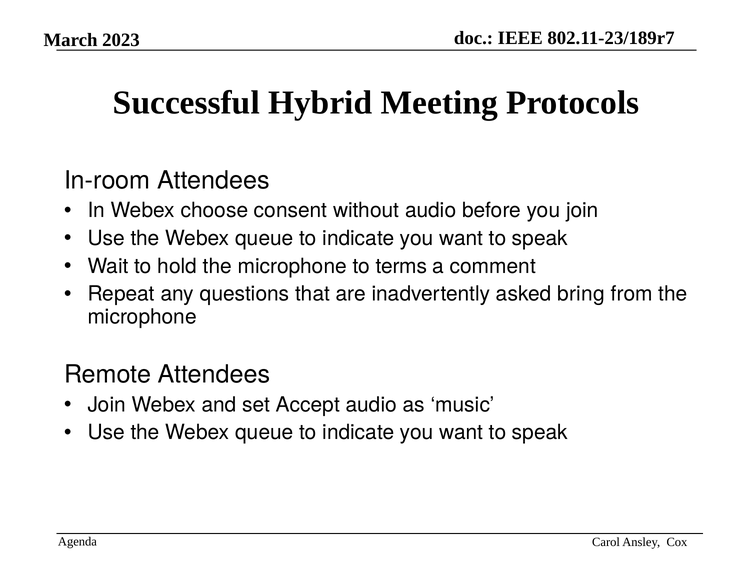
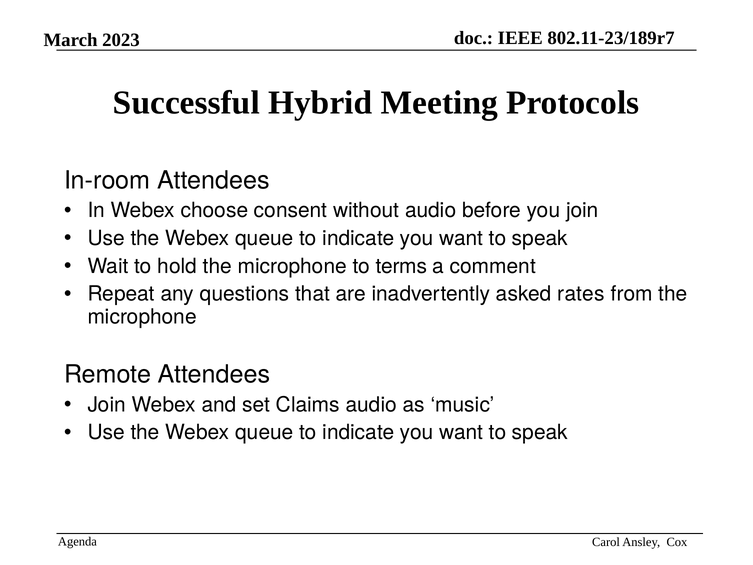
bring: bring -> rates (581, 294)
Accept: Accept -> Claims (308, 405)
